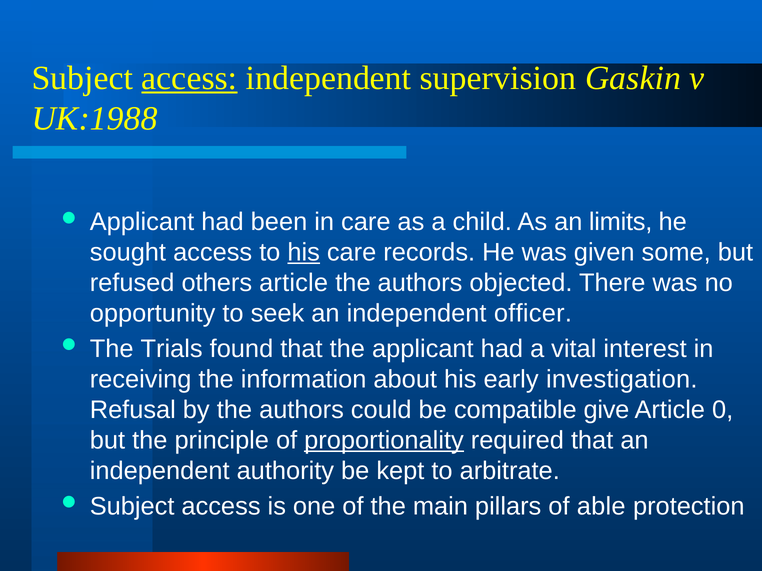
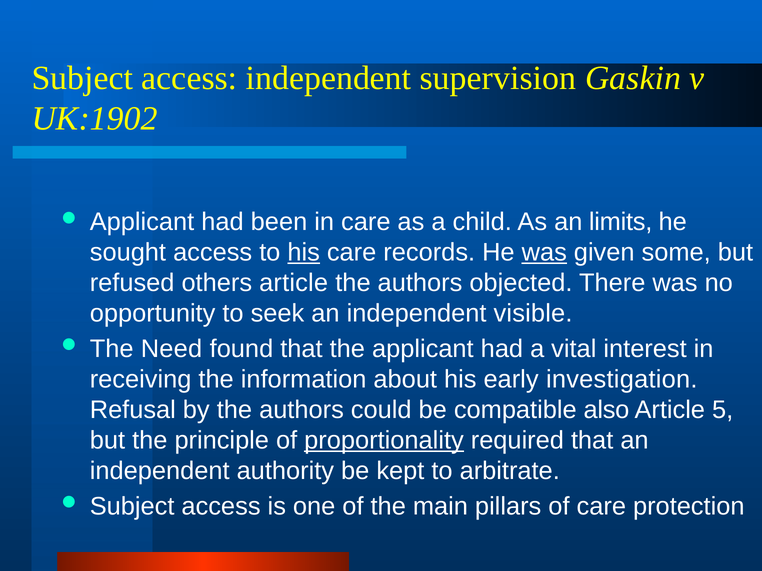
access underline: present -> none (189, 78)
UK:1988: UK:1988 -> UK:1902 (95, 119)
was underline: none -> present (544, 253)
officer: officer -> visible (533, 314)
Trials: Trials -> Need (172, 349)
give: give -> also (606, 410)
0: 0 -> 5 (723, 410)
of able: able -> care (601, 507)
